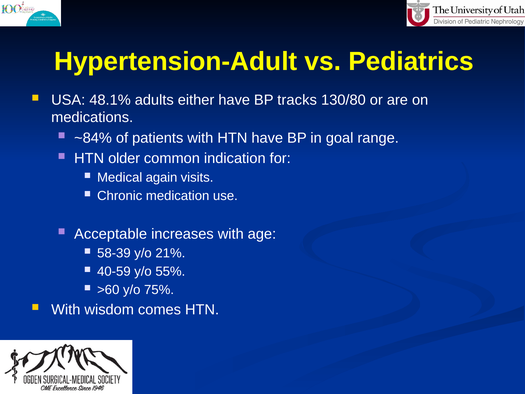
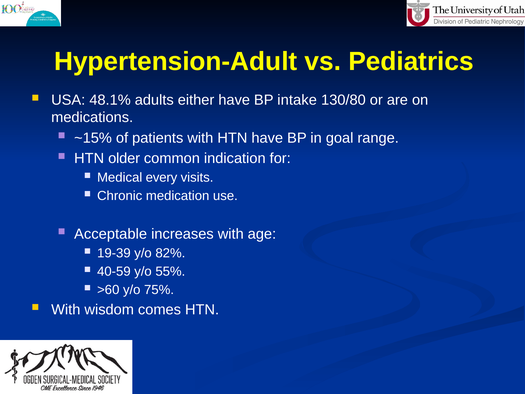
tracks: tracks -> intake (297, 100)
~84%: ~84% -> ~15% (93, 138)
again: again -> every (162, 177)
58-39: 58-39 -> 19-39 (114, 253)
21%: 21% -> 82% (170, 253)
